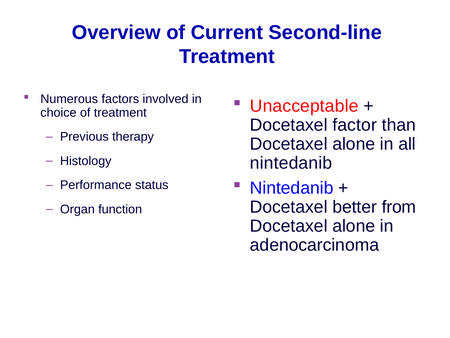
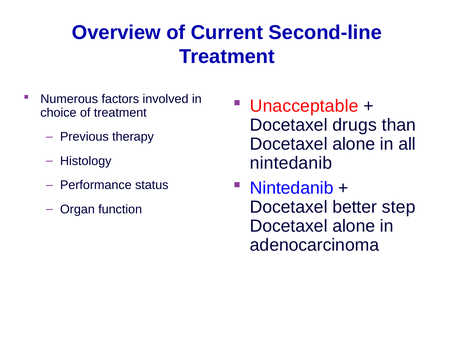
factor: factor -> drugs (355, 125)
from: from -> step (399, 207)
